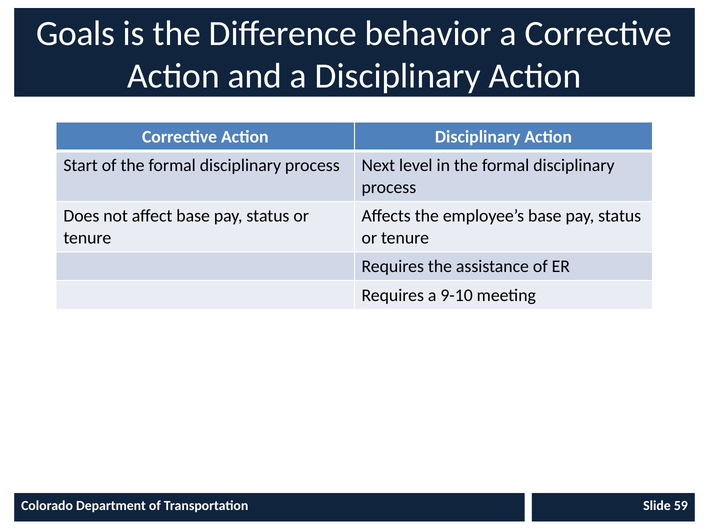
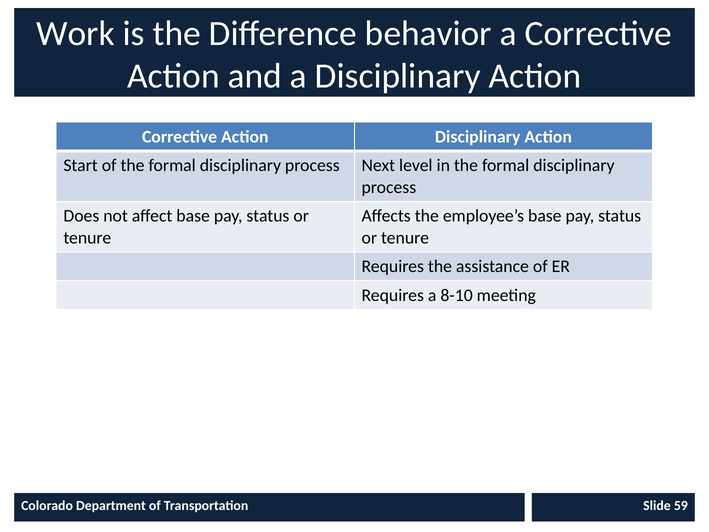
Goals: Goals -> Work (76, 34)
9-10: 9-10 -> 8-10 (457, 295)
